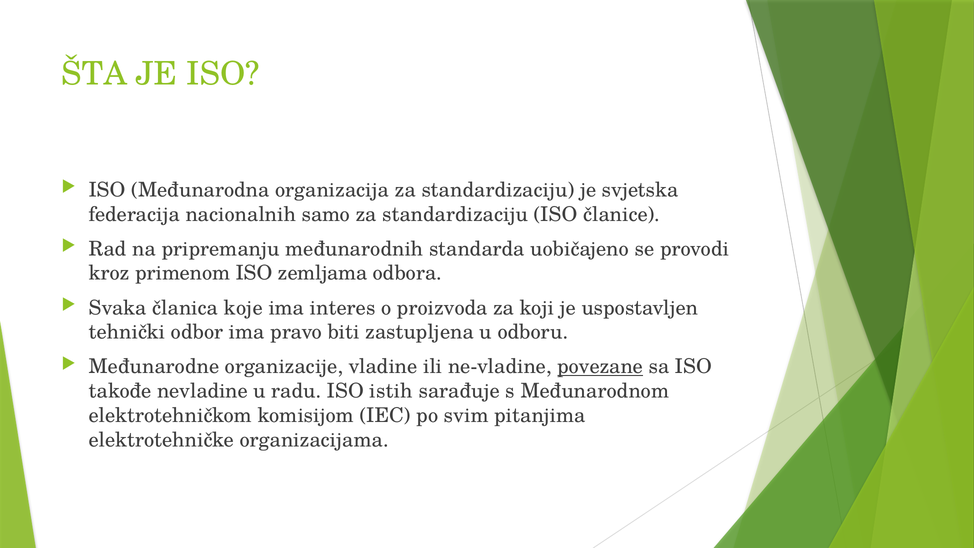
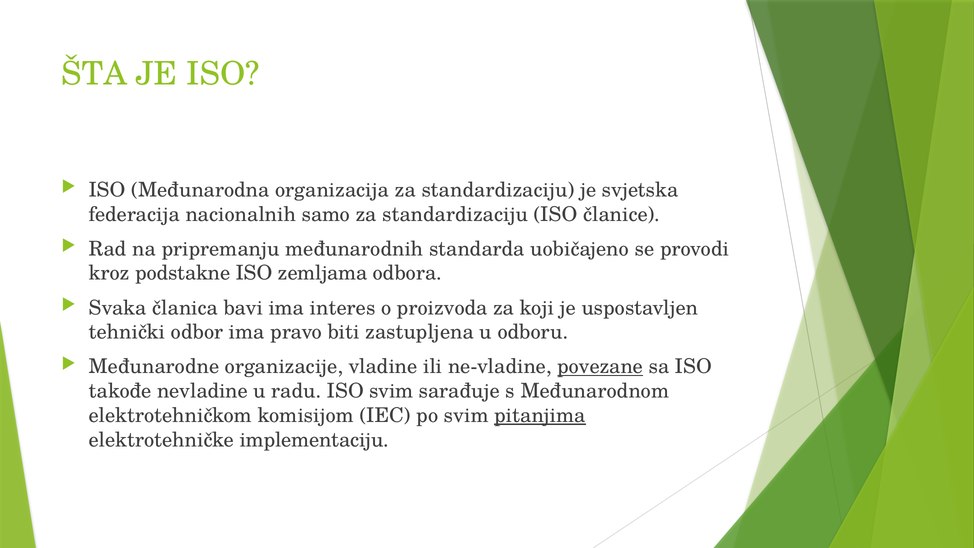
primenom: primenom -> podstakne (183, 273)
koje: koje -> bavi (243, 308)
ISO istih: istih -> svim (391, 391)
pitanjima underline: none -> present (540, 415)
organizacijama: organizacijama -> implementaciju (314, 440)
